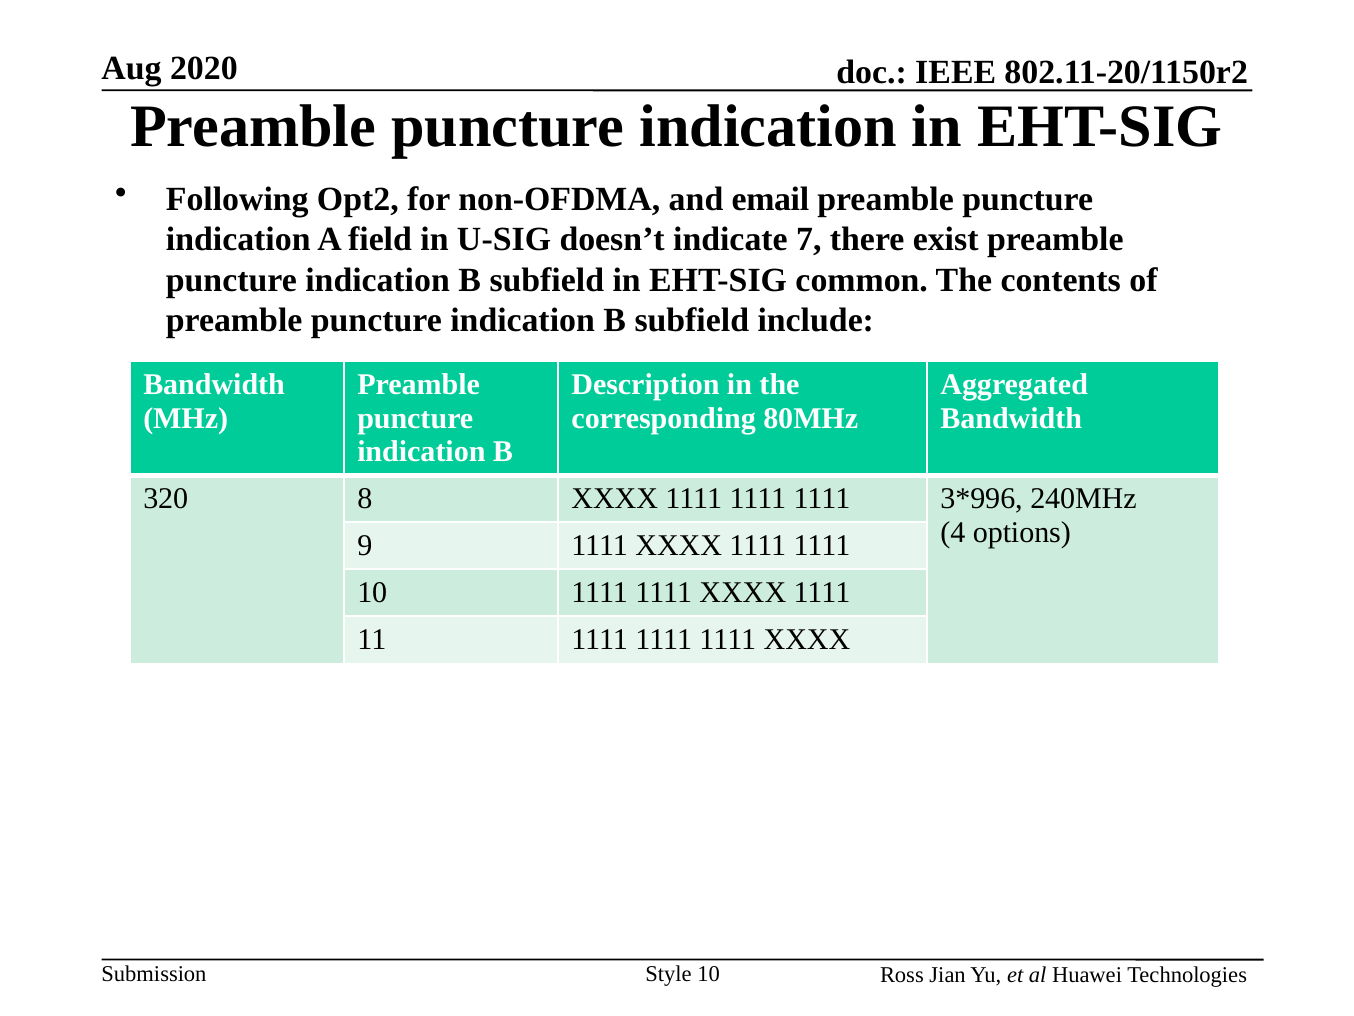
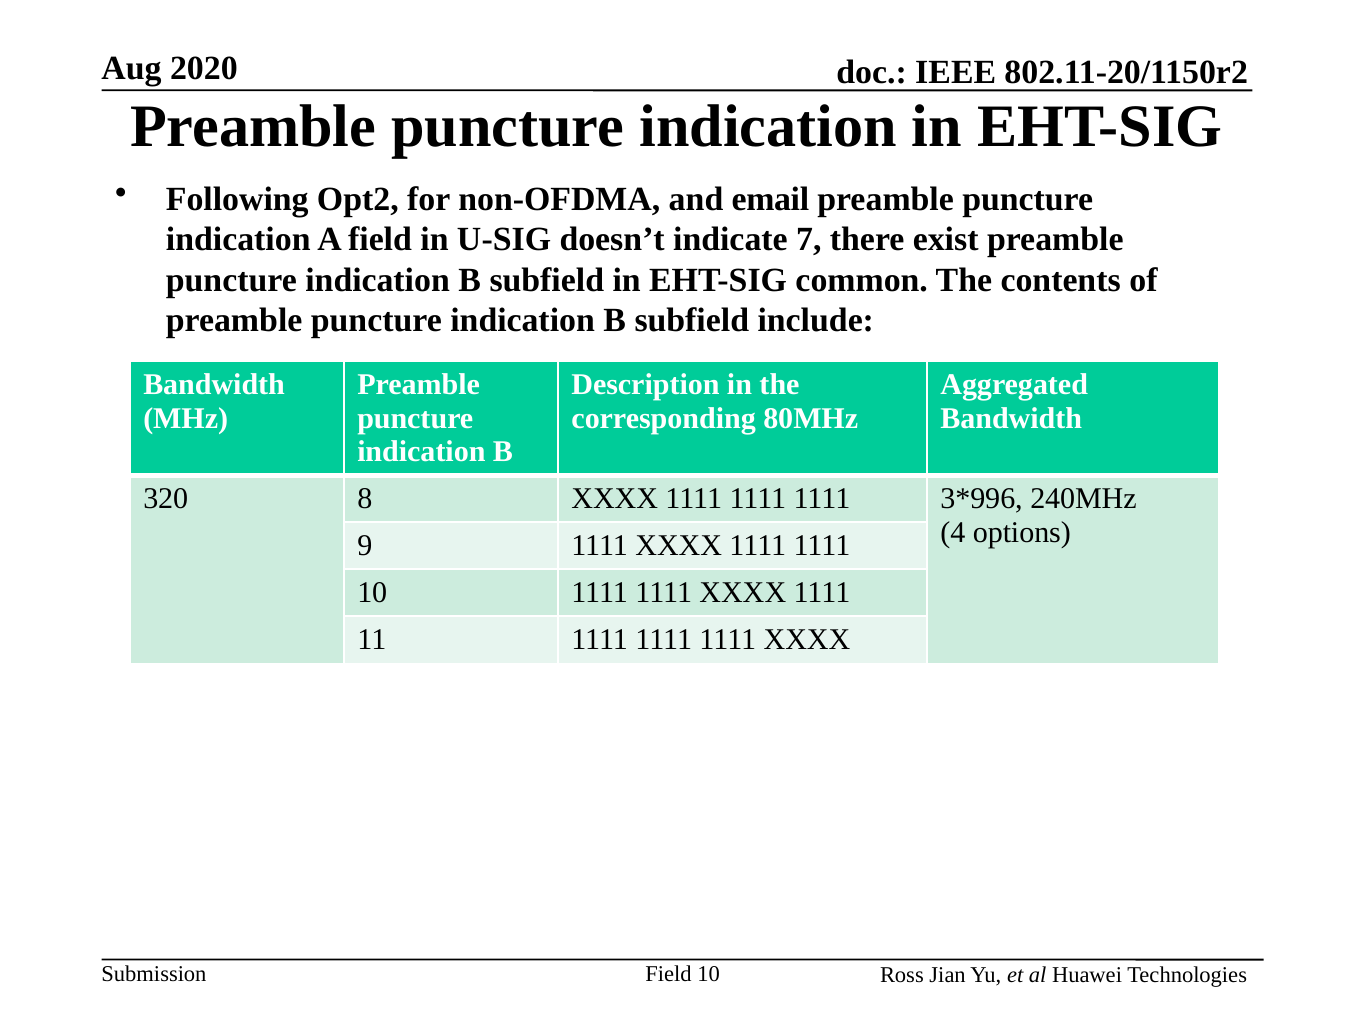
Style: Style -> Field (669, 974)
